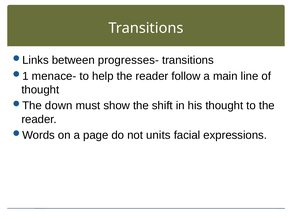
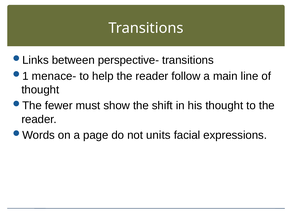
progresses-: progresses- -> perspective- (128, 60)
down: down -> fewer (59, 106)
